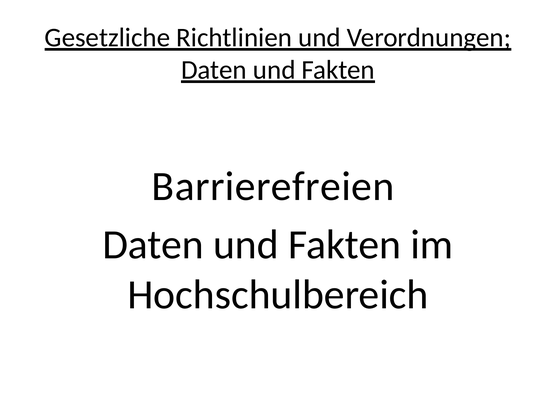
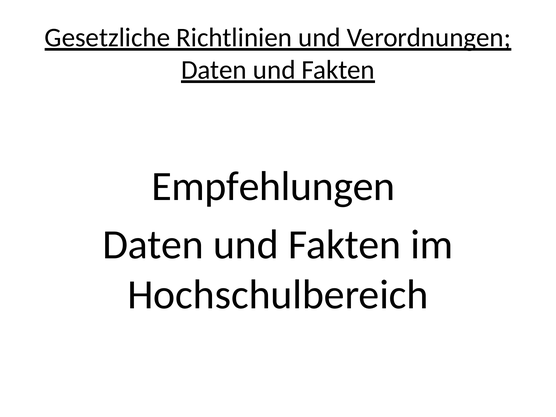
Barrierefreien: Barrierefreien -> Empfehlungen (273, 186)
